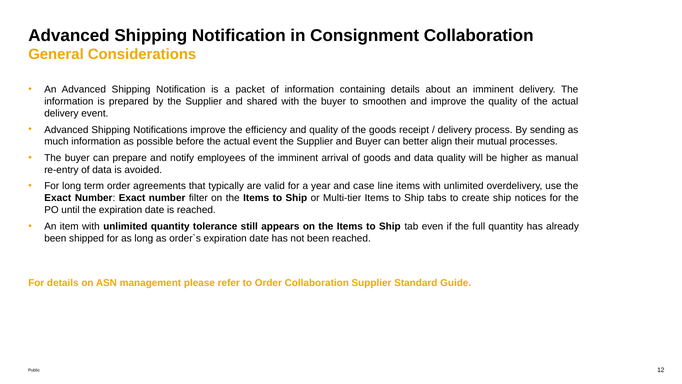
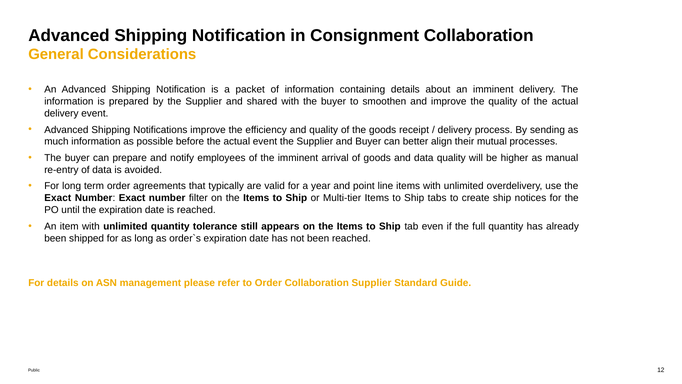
case: case -> point (364, 186)
